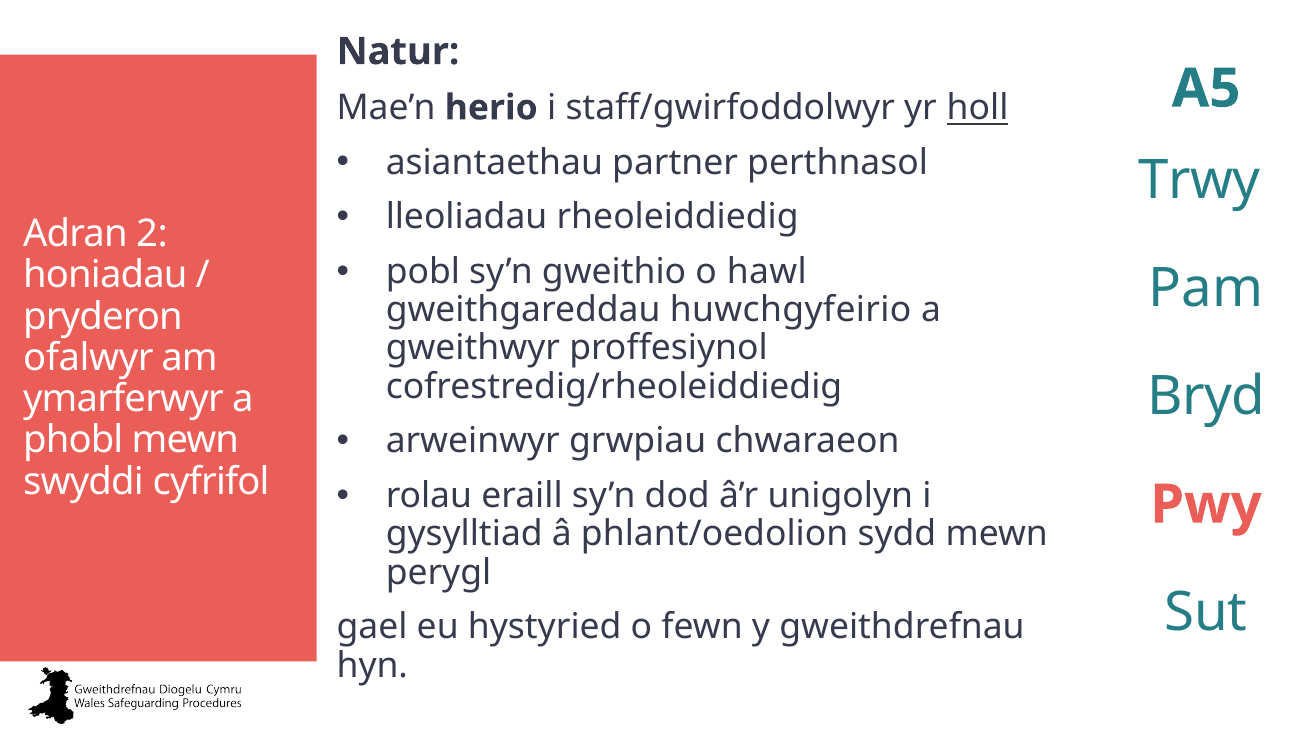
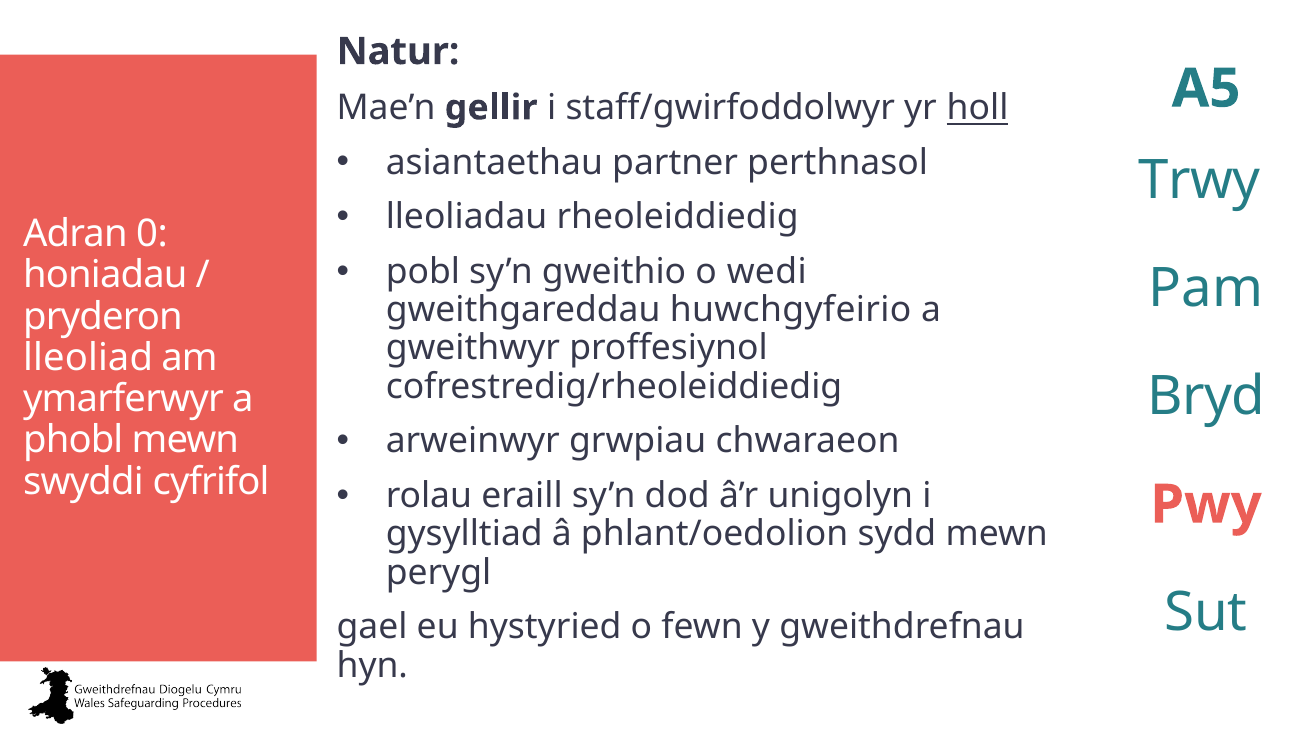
herio: herio -> gellir (491, 108)
2: 2 -> 0 (152, 234)
hawl: hawl -> wedi (767, 272)
ofalwyr: ofalwyr -> lleoliad (88, 358)
